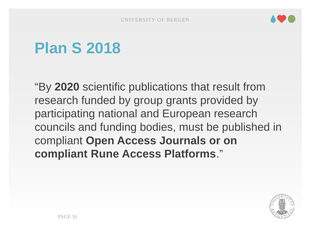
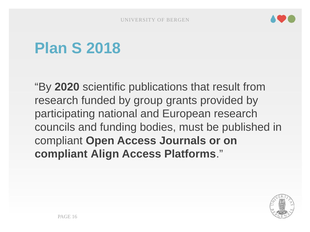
Rune: Rune -> Align (105, 154)
